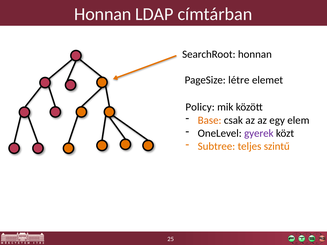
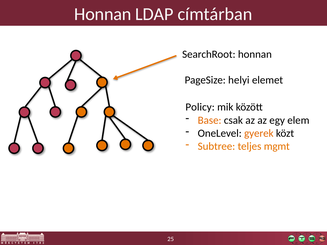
létre: létre -> helyi (239, 80)
gyerek colour: purple -> orange (259, 133)
szintű: szintű -> mgmt (277, 146)
